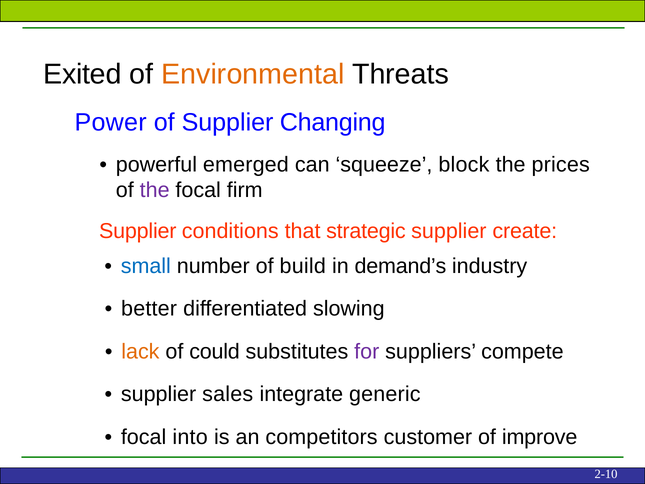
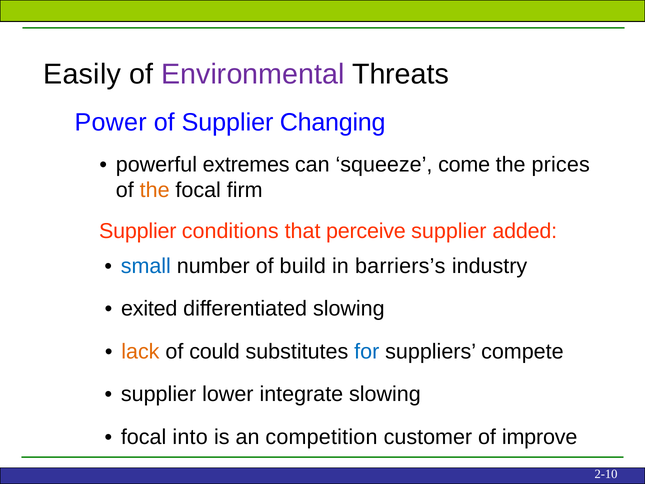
Exited: Exited -> Easily (82, 74)
Environmental colour: orange -> purple (253, 74)
emerged: emerged -> extremes (246, 164)
block: block -> come (464, 164)
the colour: purple -> orange (155, 190)
strategic: strategic -> perceive (366, 231)
create: create -> added (525, 231)
demand’s: demand’s -> barriers’s (400, 266)
better: better -> exited (149, 308)
for colour: purple -> blue (367, 351)
sales: sales -> lower (228, 394)
integrate generic: generic -> slowing (385, 394)
competitors: competitors -> competition (321, 437)
